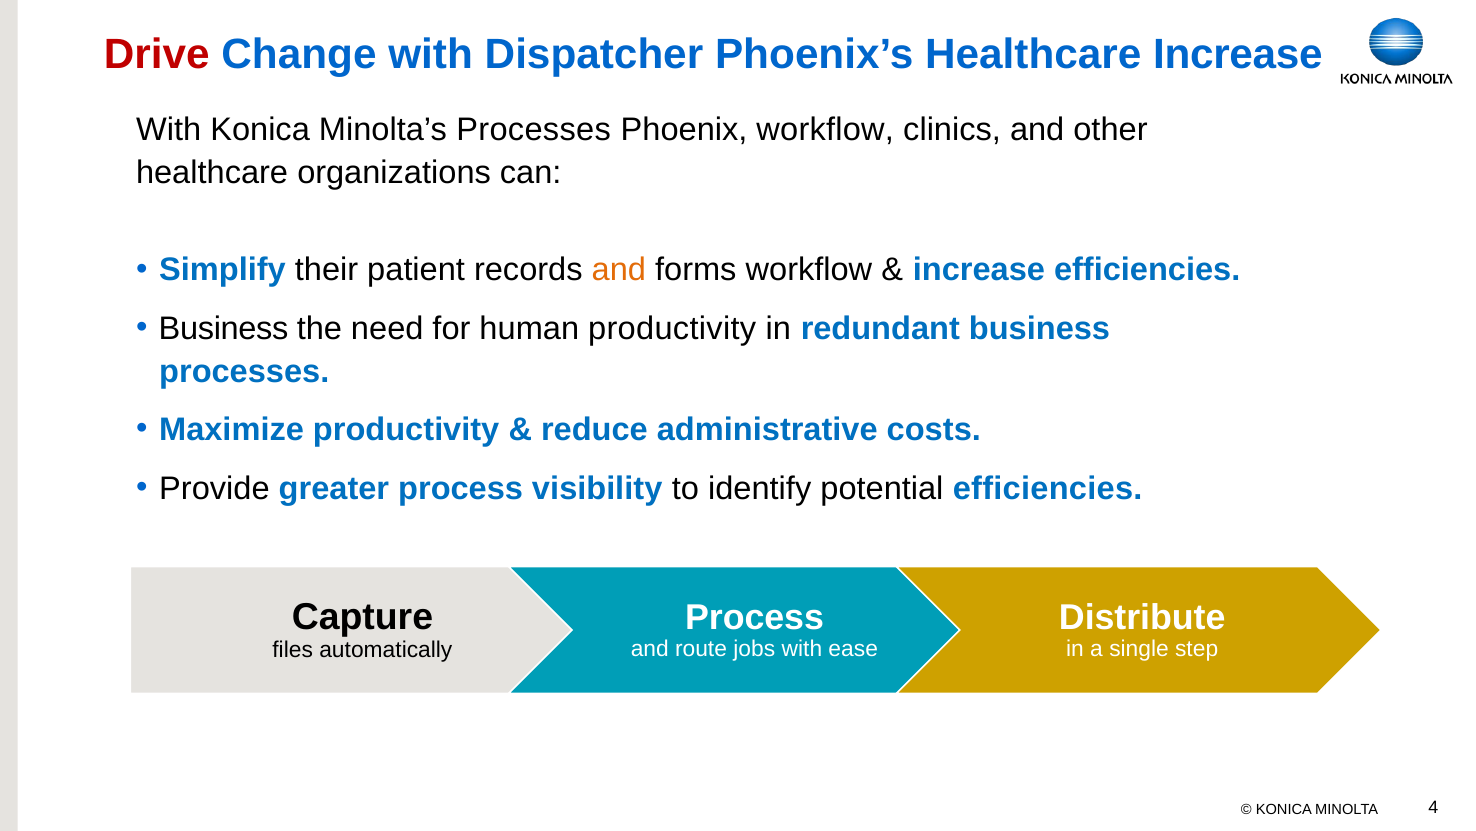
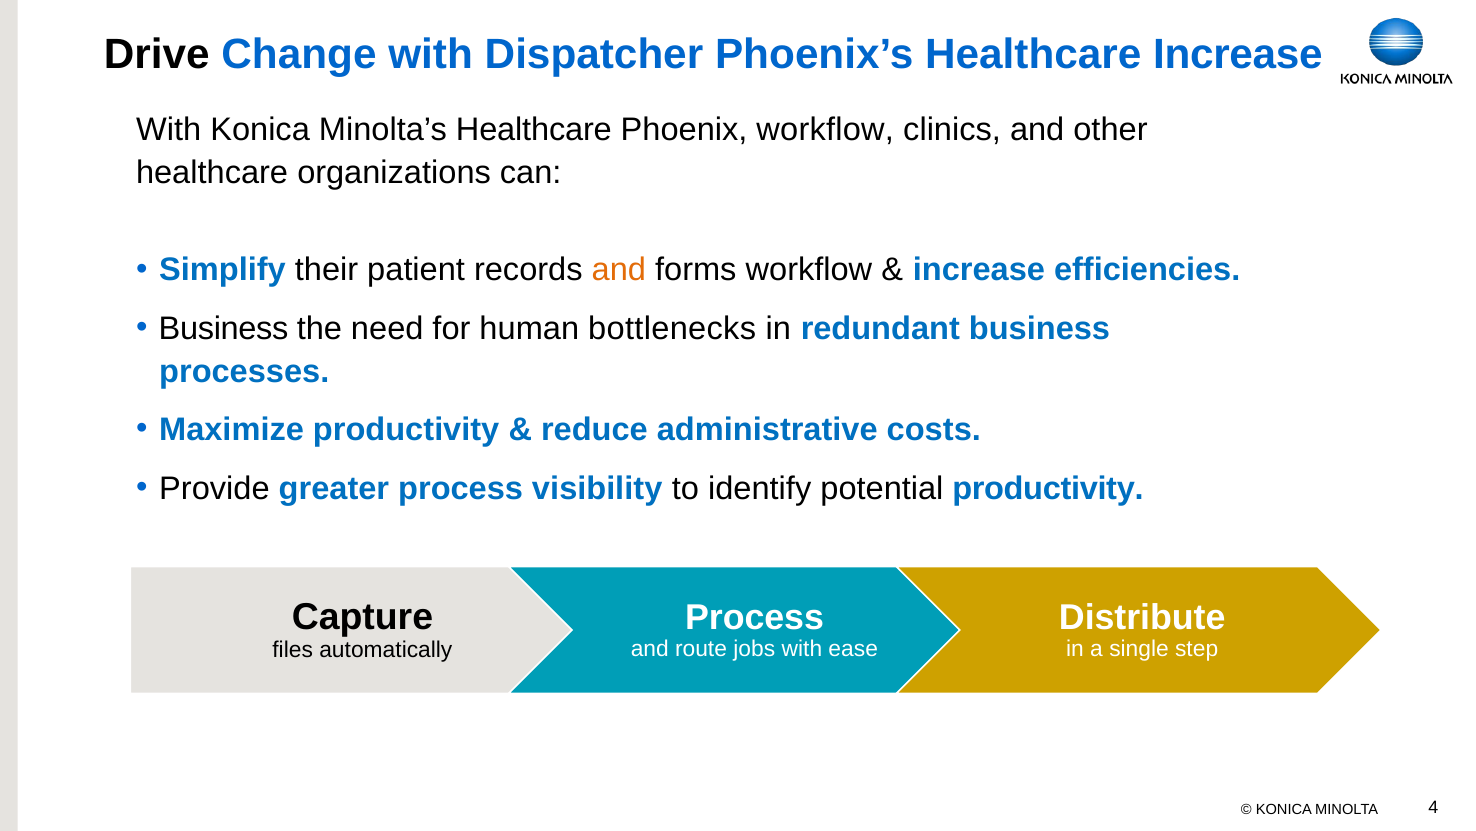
Drive colour: red -> black (157, 54)
Minolta’s Processes: Processes -> Healthcare (534, 130)
human productivity: productivity -> bottlenecks (672, 328)
potential efficiencies: efficiencies -> productivity (1048, 488)
